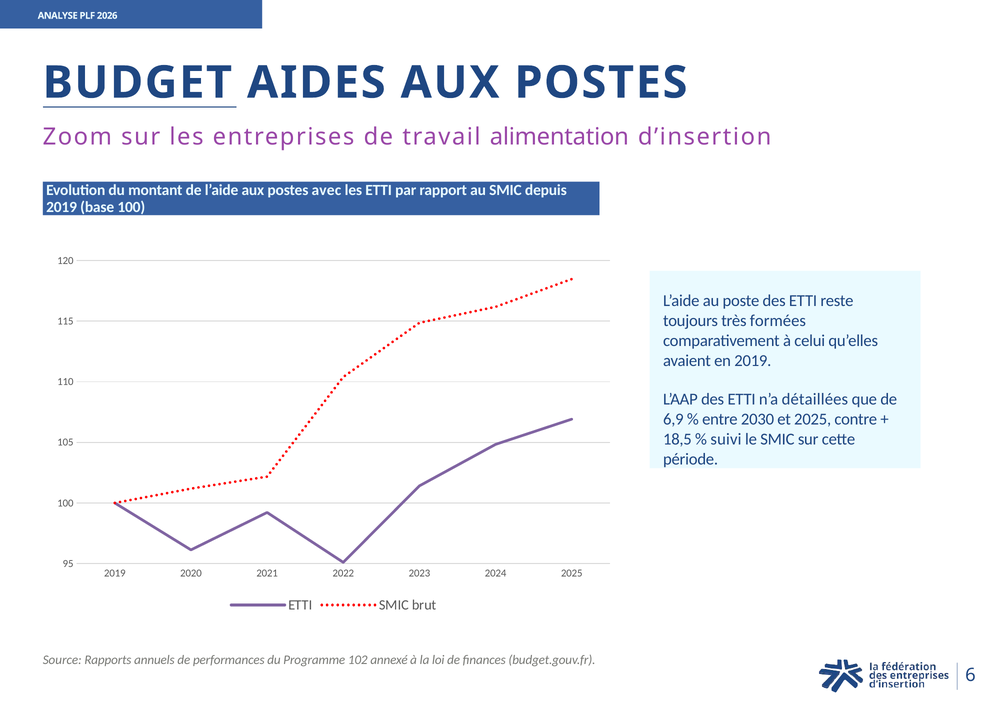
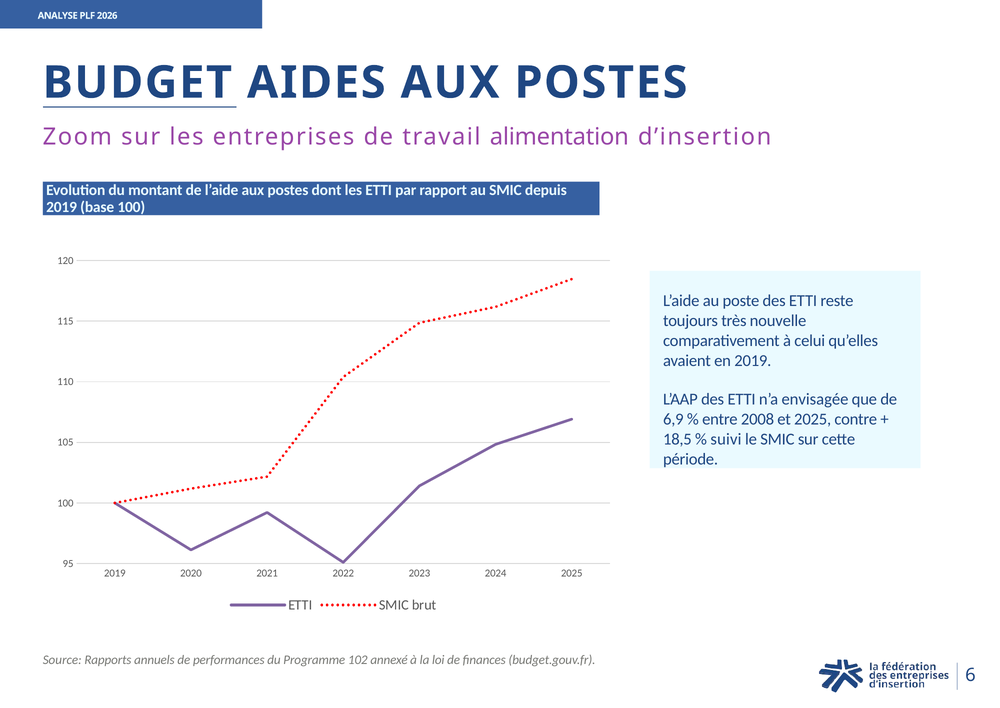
avec: avec -> dont (327, 190)
formées: formées -> nouvelle (778, 320)
n’a détaillées: détaillées -> envisagée (815, 399)
2030: 2030 -> 2008 (758, 419)
